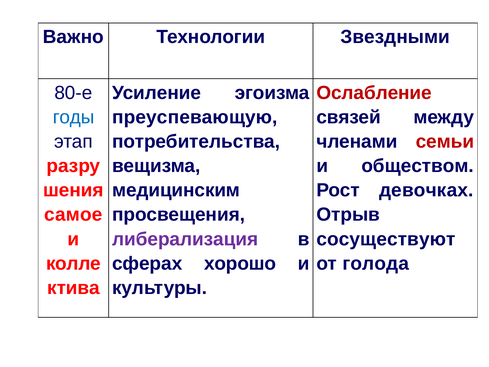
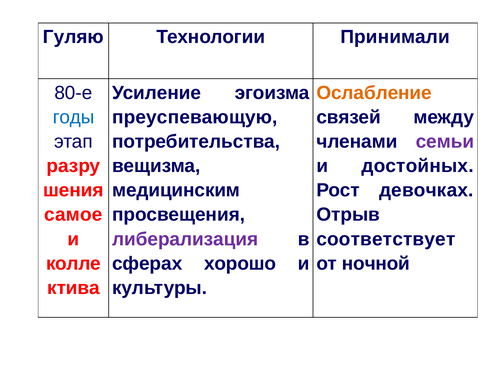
Важно: Важно -> Гуляю (73, 37)
Звездными: Звездными -> Принимали (395, 37)
Ослабление colour: red -> orange (374, 93)
семьи colour: red -> purple (445, 141)
обществом: обществом -> достойных (418, 166)
сосуществуют: сосуществуют -> соответствует (386, 239)
голода: голода -> ночной (376, 263)
